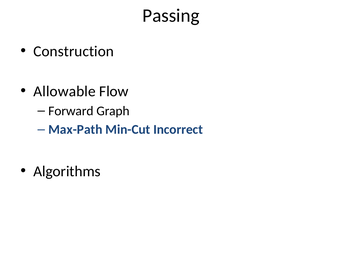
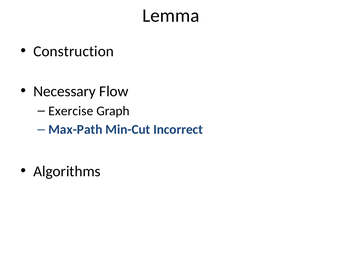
Passing: Passing -> Lemma (171, 15)
Allowable: Allowable -> Necessary (65, 91)
Forward: Forward -> Exercise (71, 111)
